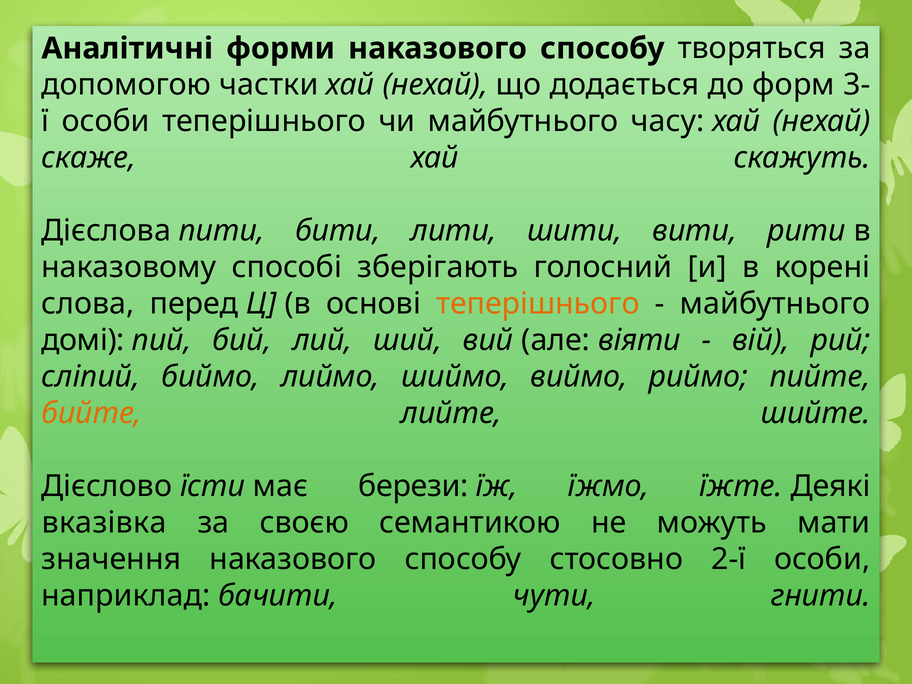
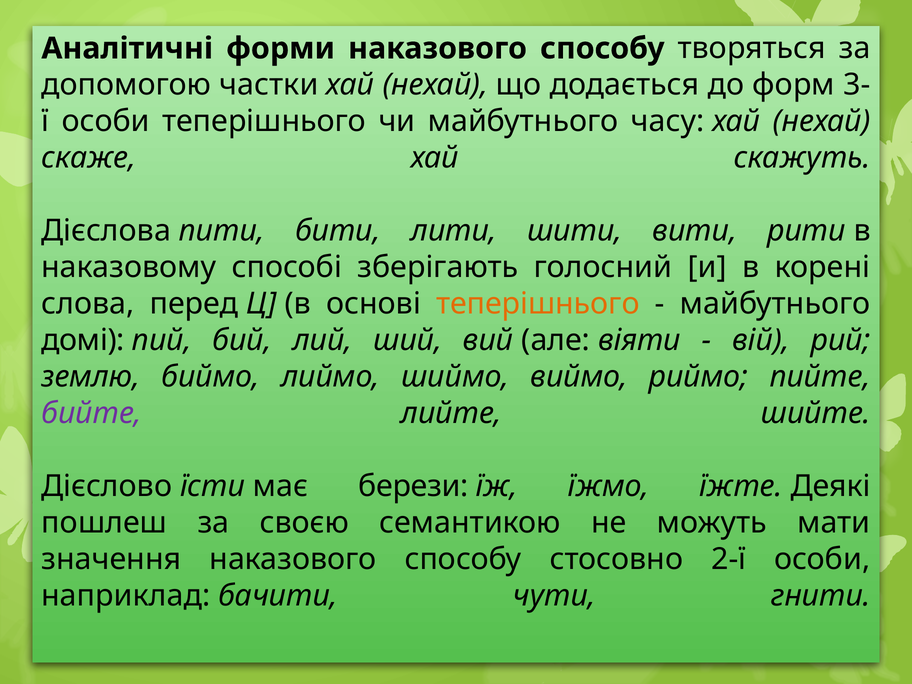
сліпий: сліпий -> землю (91, 377)
бийте colour: orange -> purple (92, 413)
вказівка: вказівка -> пошлеш (104, 523)
